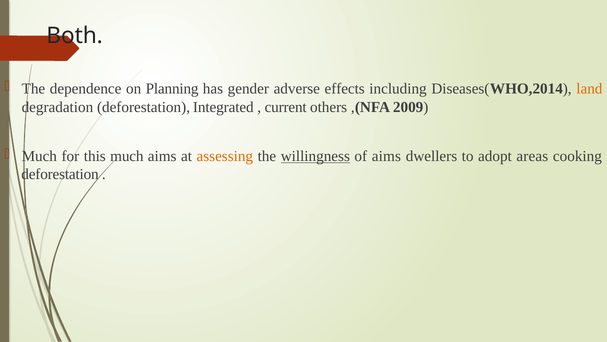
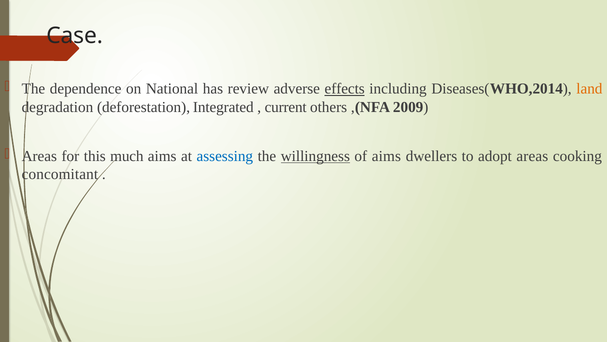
Both: Both -> Case (75, 36)
Planning: Planning -> National (172, 89)
gender: gender -> review (248, 89)
effects underline: none -> present (345, 89)
Much: Much -> Areas (39, 156)
assessing colour: orange -> blue (225, 156)
deforestation: deforestation -> concomitant (60, 174)
